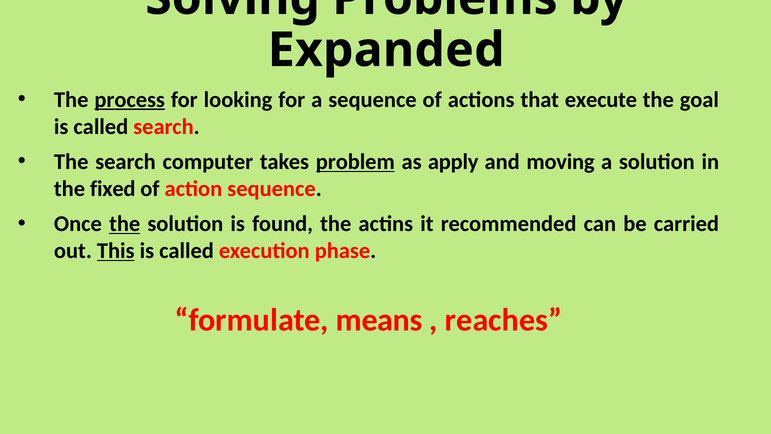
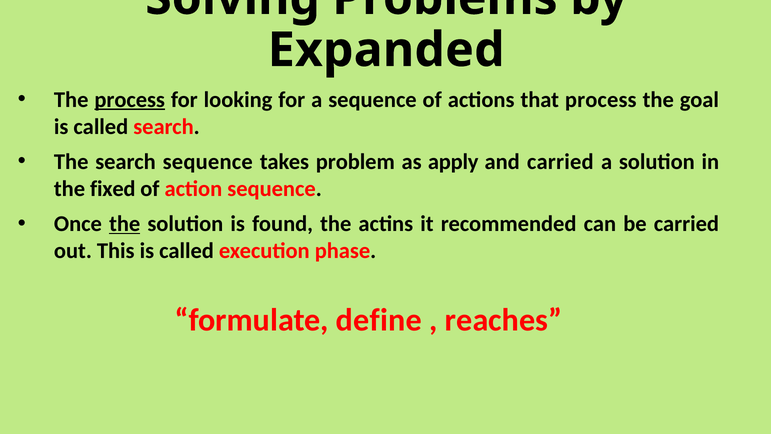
that execute: execute -> process (601, 100)
search computer: computer -> sequence (208, 162)
problem underline: present -> none (355, 162)
and moving: moving -> carried (560, 162)
This underline: present -> none (116, 251)
means: means -> define (379, 320)
